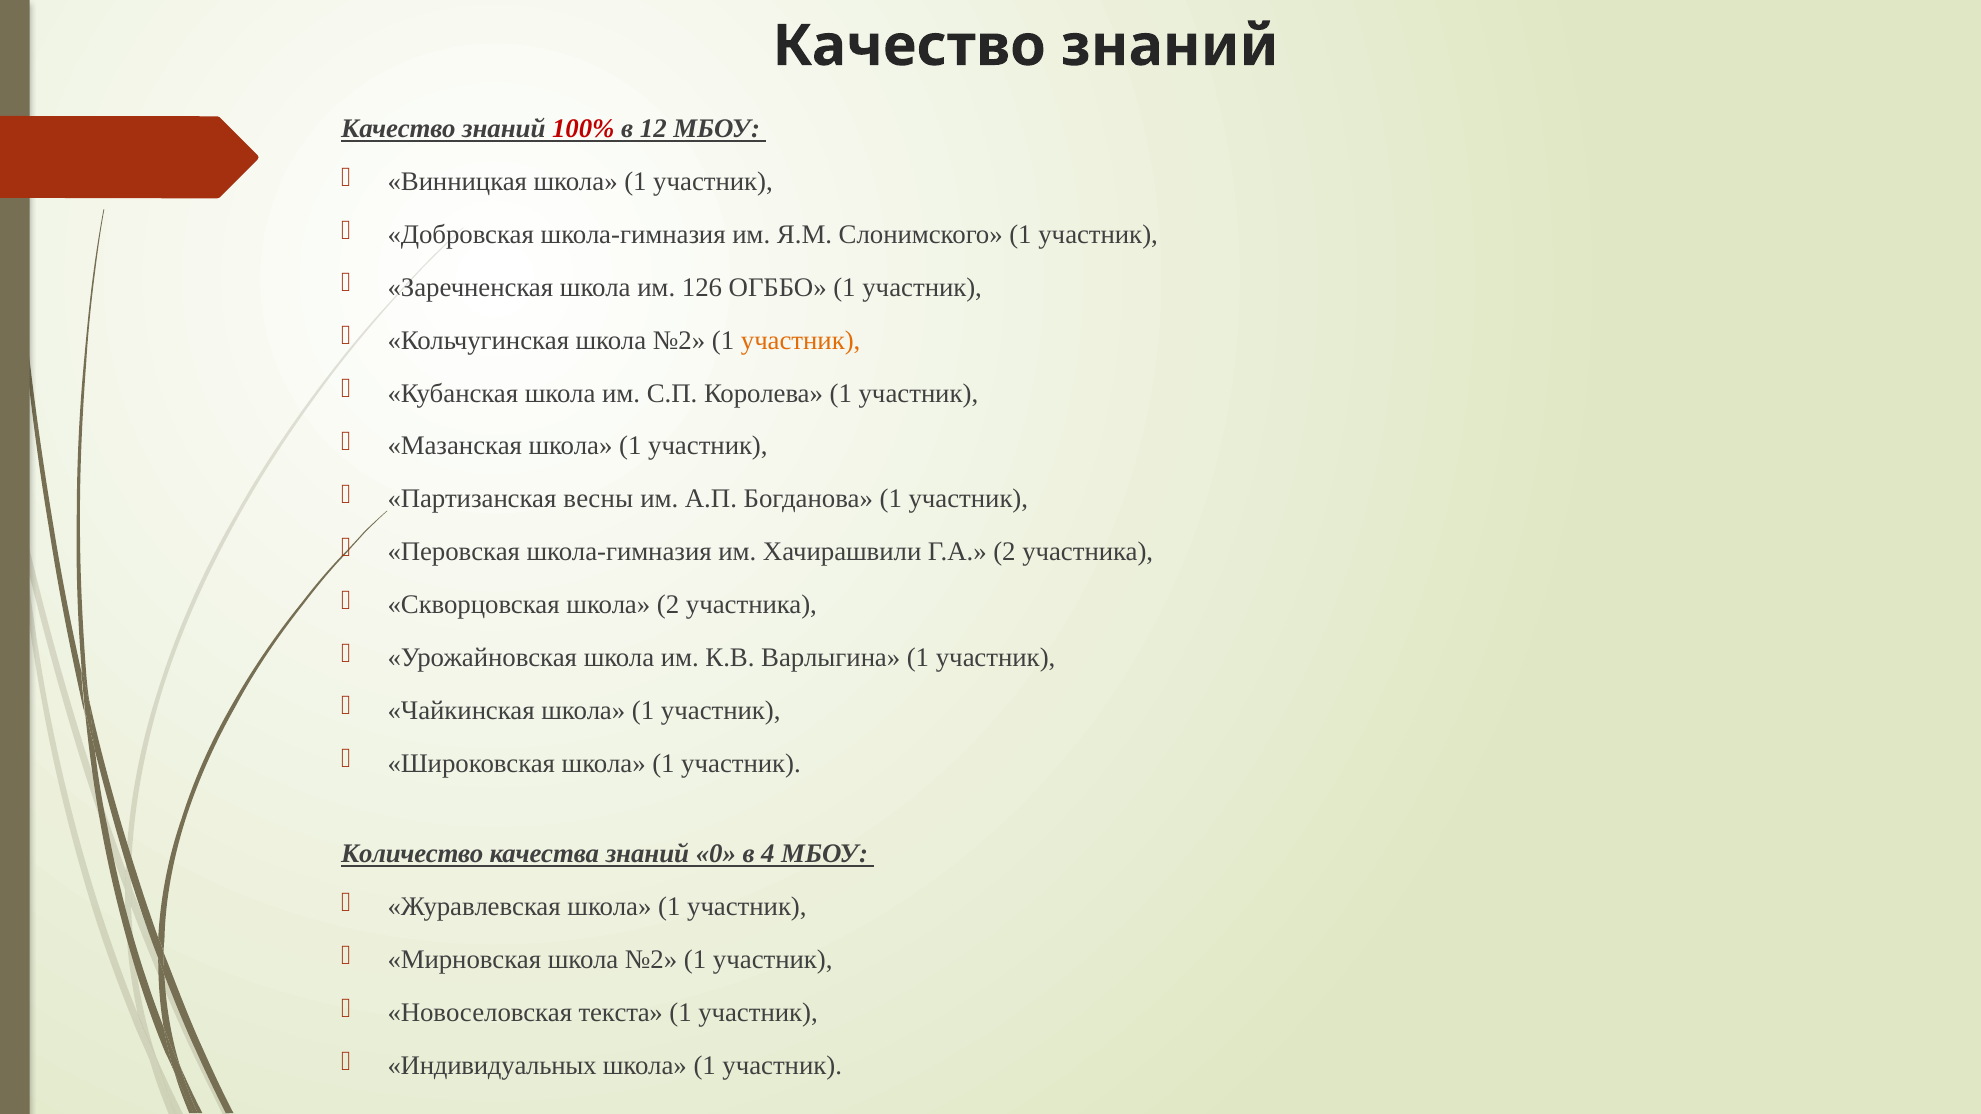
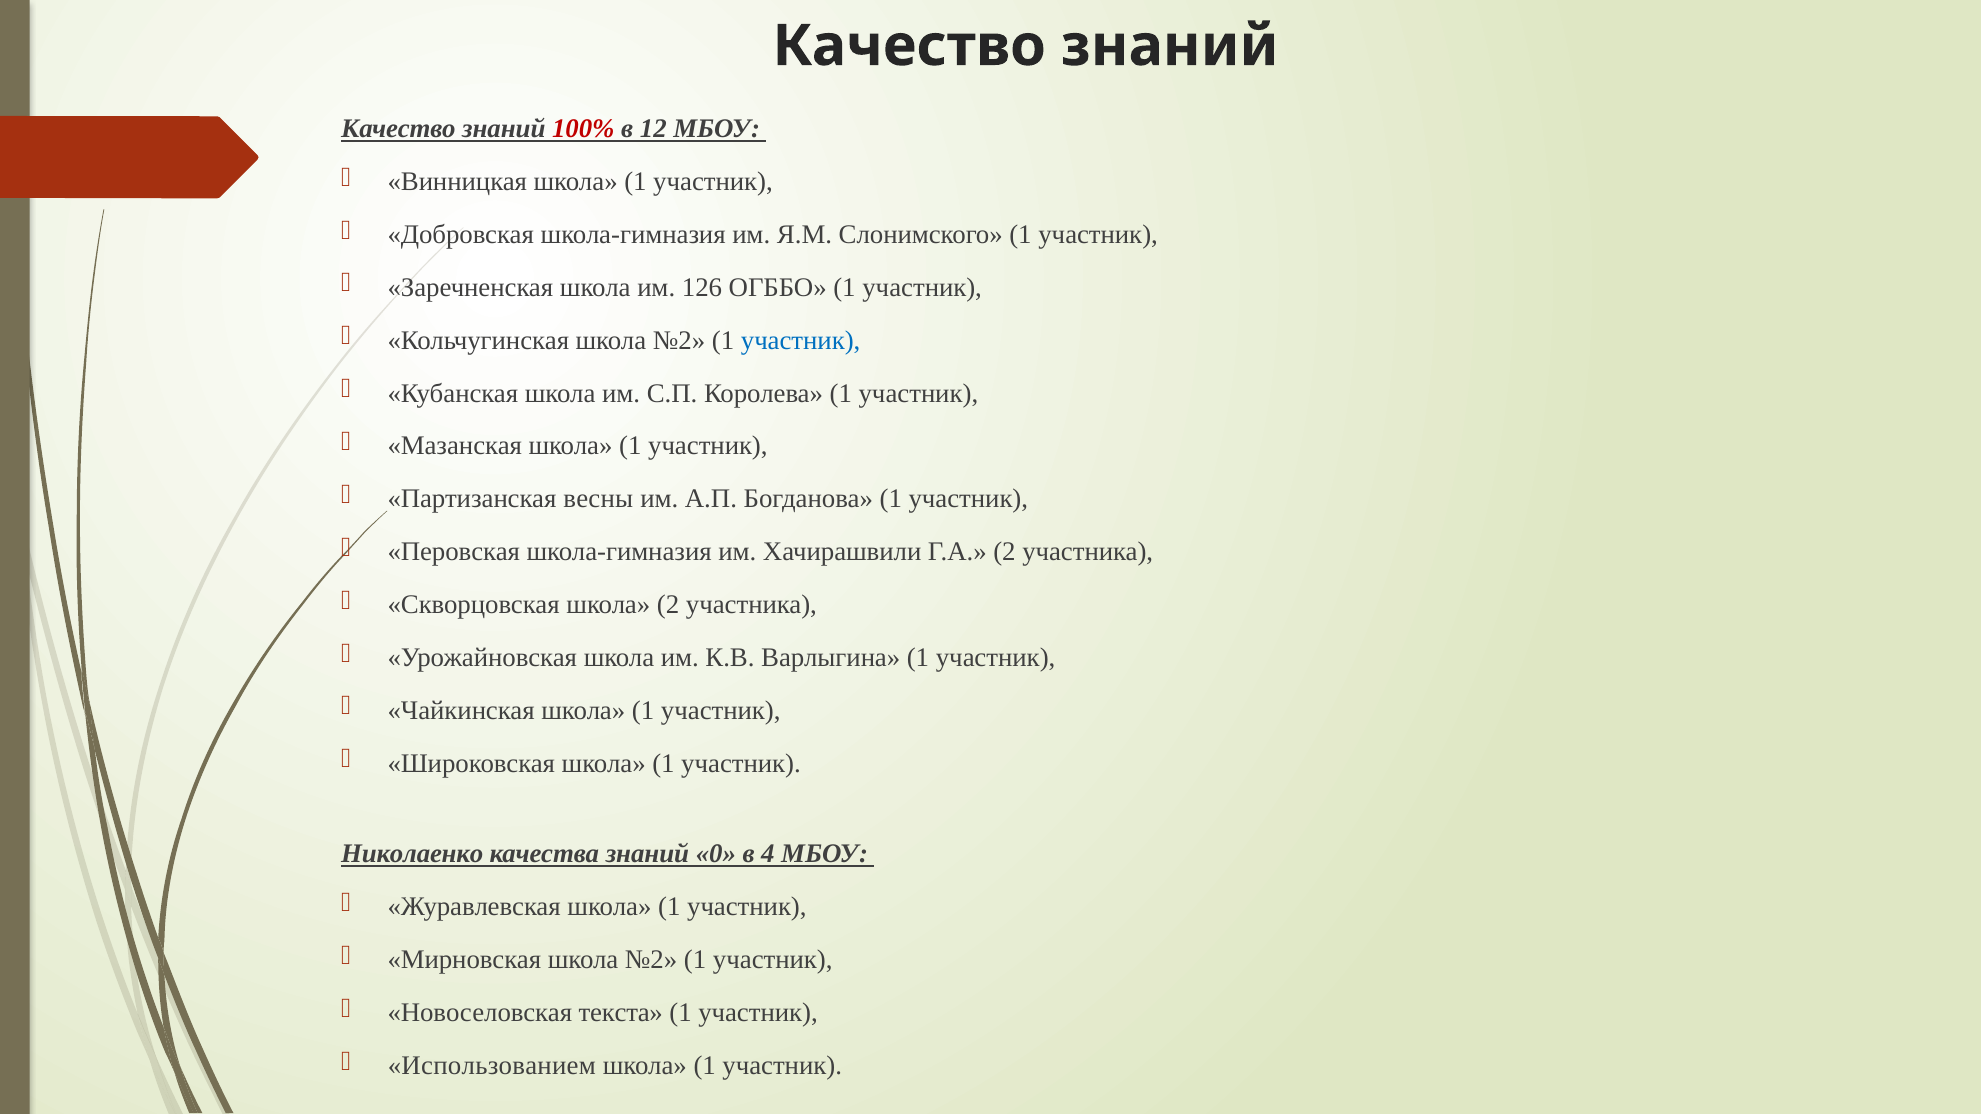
участник colour: orange -> blue (801, 340)
Количество: Количество -> Николаенко (412, 854)
Индивидуальных: Индивидуальных -> Использованием (492, 1066)
